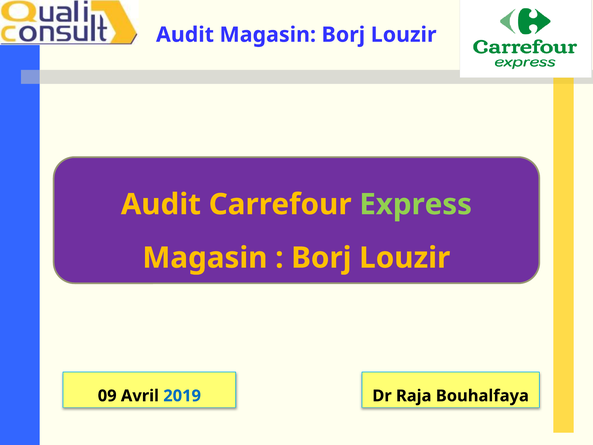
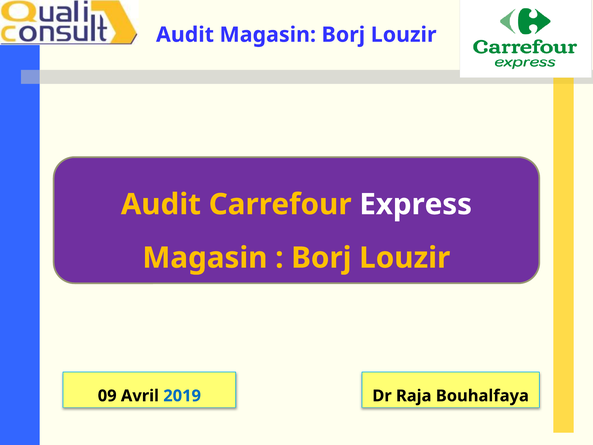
Express colour: light green -> white (416, 204)
